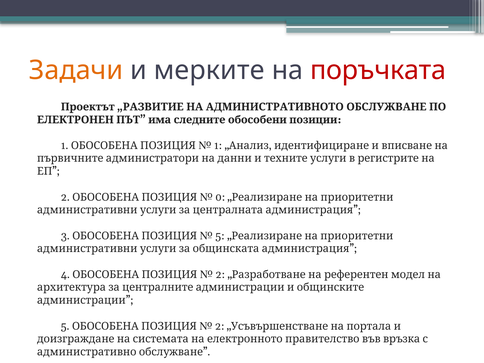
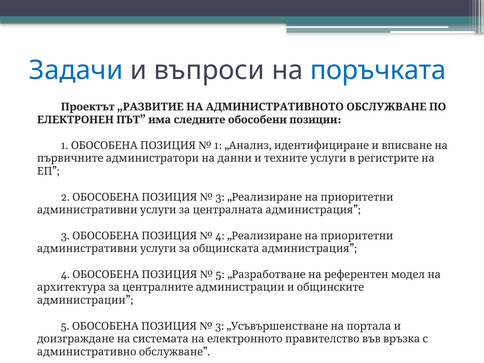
Задачи colour: orange -> blue (76, 70)
мерките: мерките -> въпроси (209, 70)
поръчката colour: red -> blue (378, 70)
0: 0 -> 3 (220, 197)
5: 5 -> 4 (220, 236)
2: 2 -> 5 (220, 275)
2: 2 -> 3 (220, 326)
